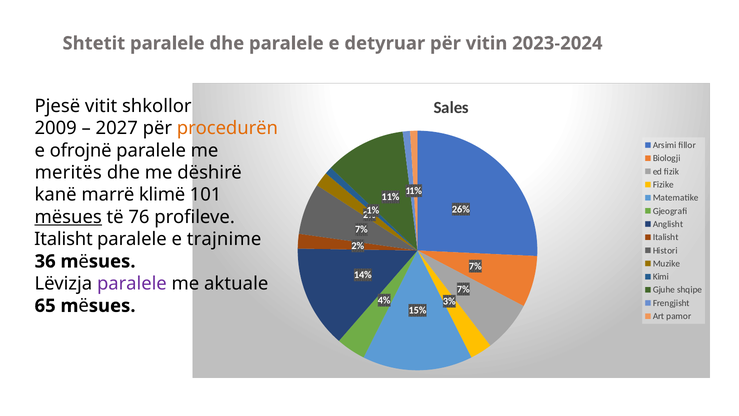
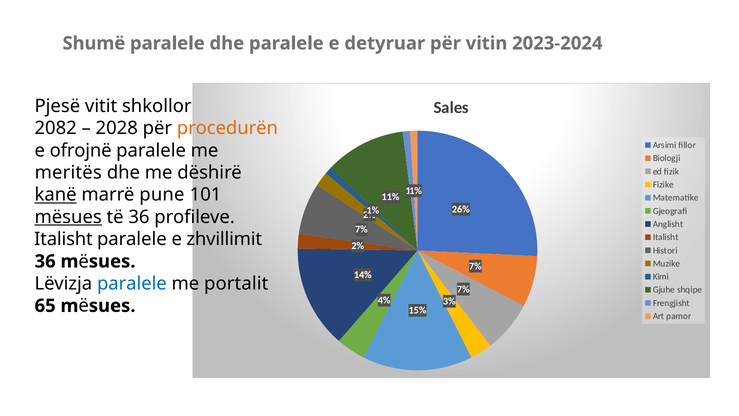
Shtetit: Shtetit -> Shumë (94, 43)
2009: 2009 -> 2082 (56, 128)
2027: 2027 -> 2028 (117, 128)
kanë underline: none -> present (56, 195)
klimë: klimë -> pune (162, 195)
të 76: 76 -> 36 (139, 217)
trajnime: trajnime -> zhvillimit (224, 239)
paralele colour: purple -> blue (132, 283)
aktuale: aktuale -> portalit (236, 283)
